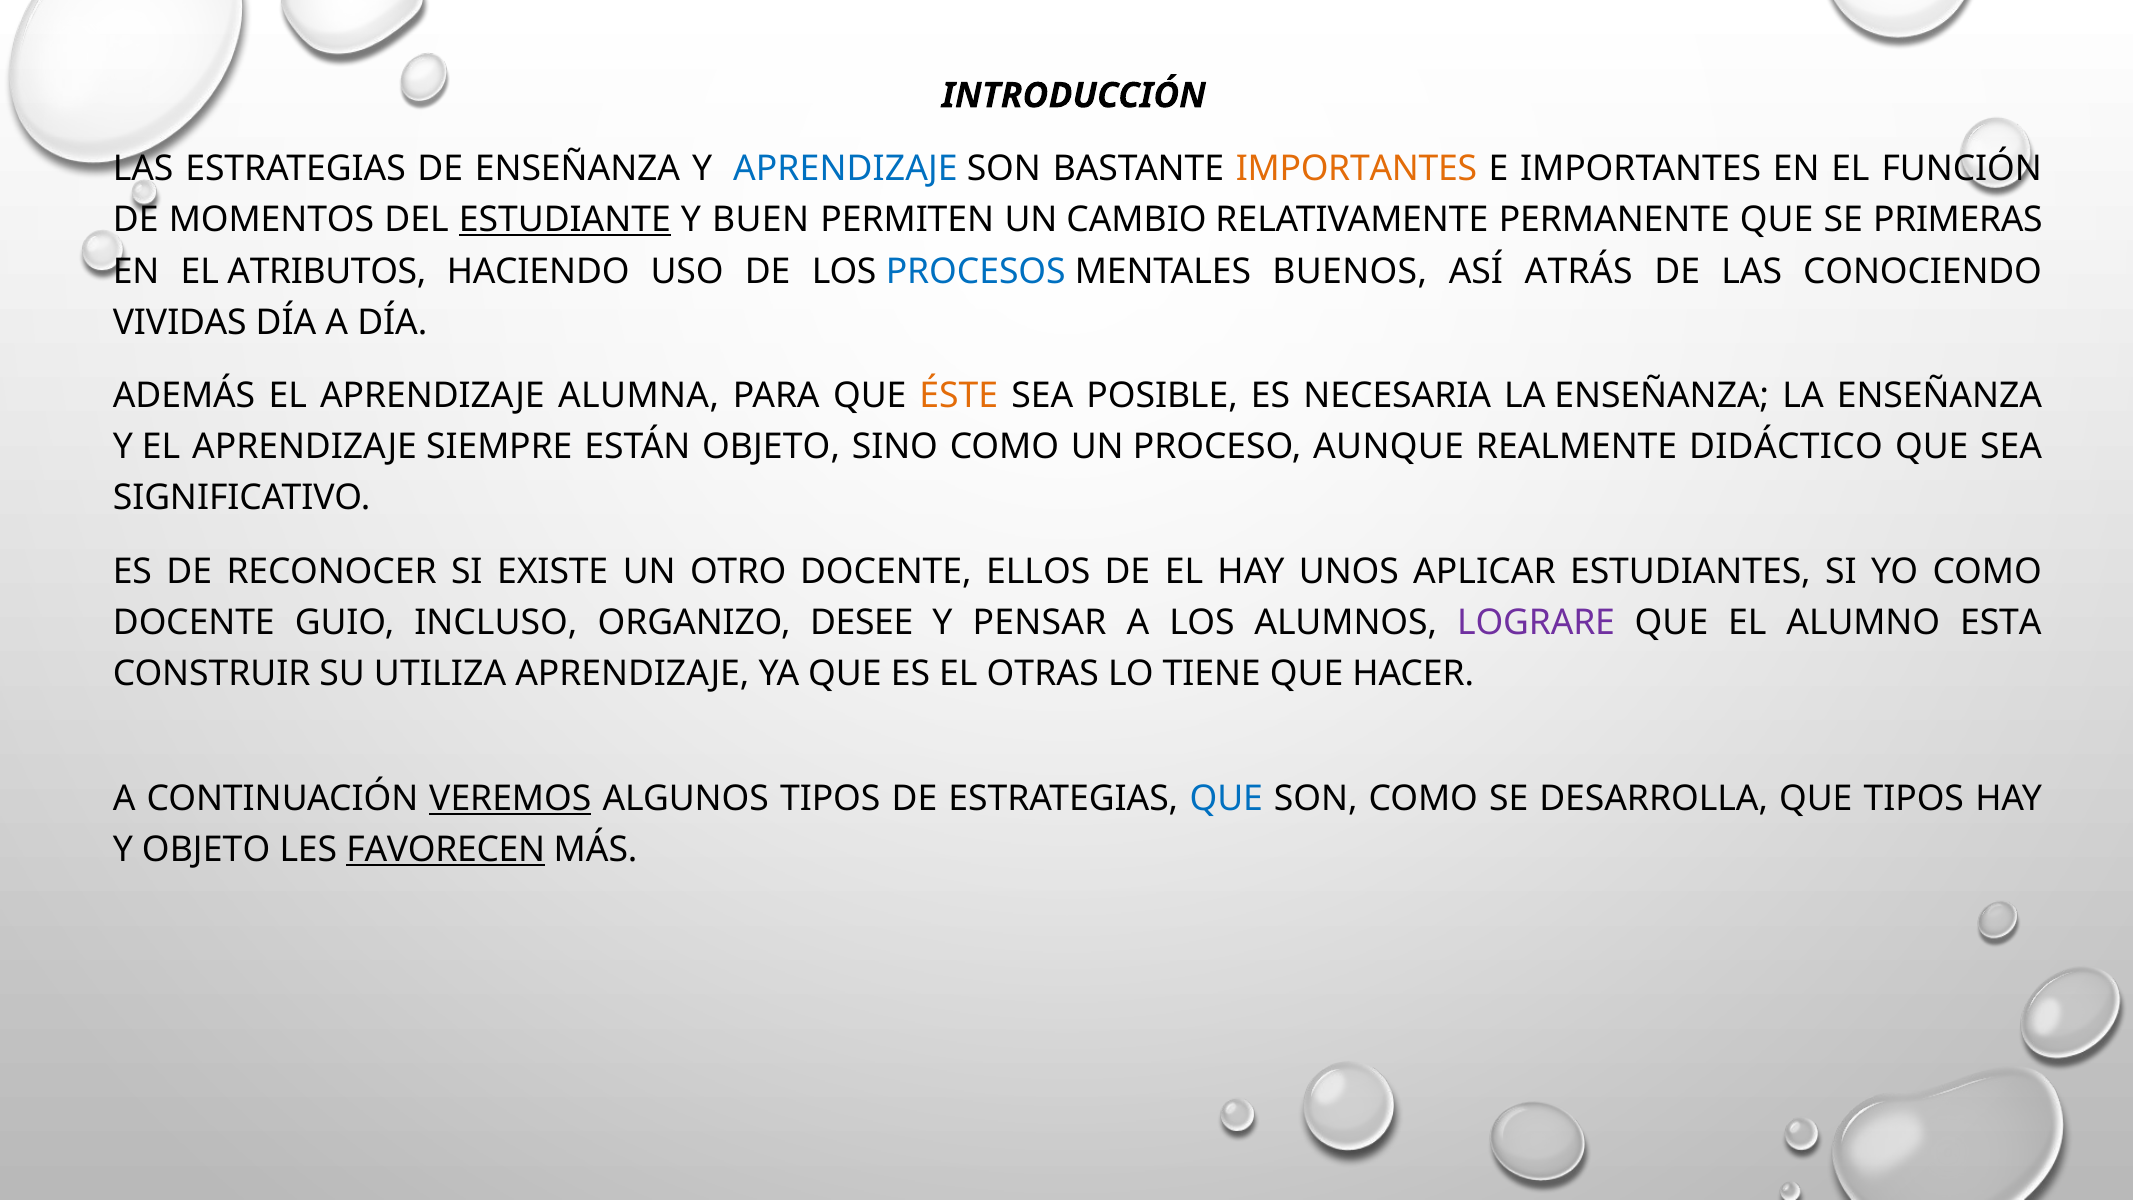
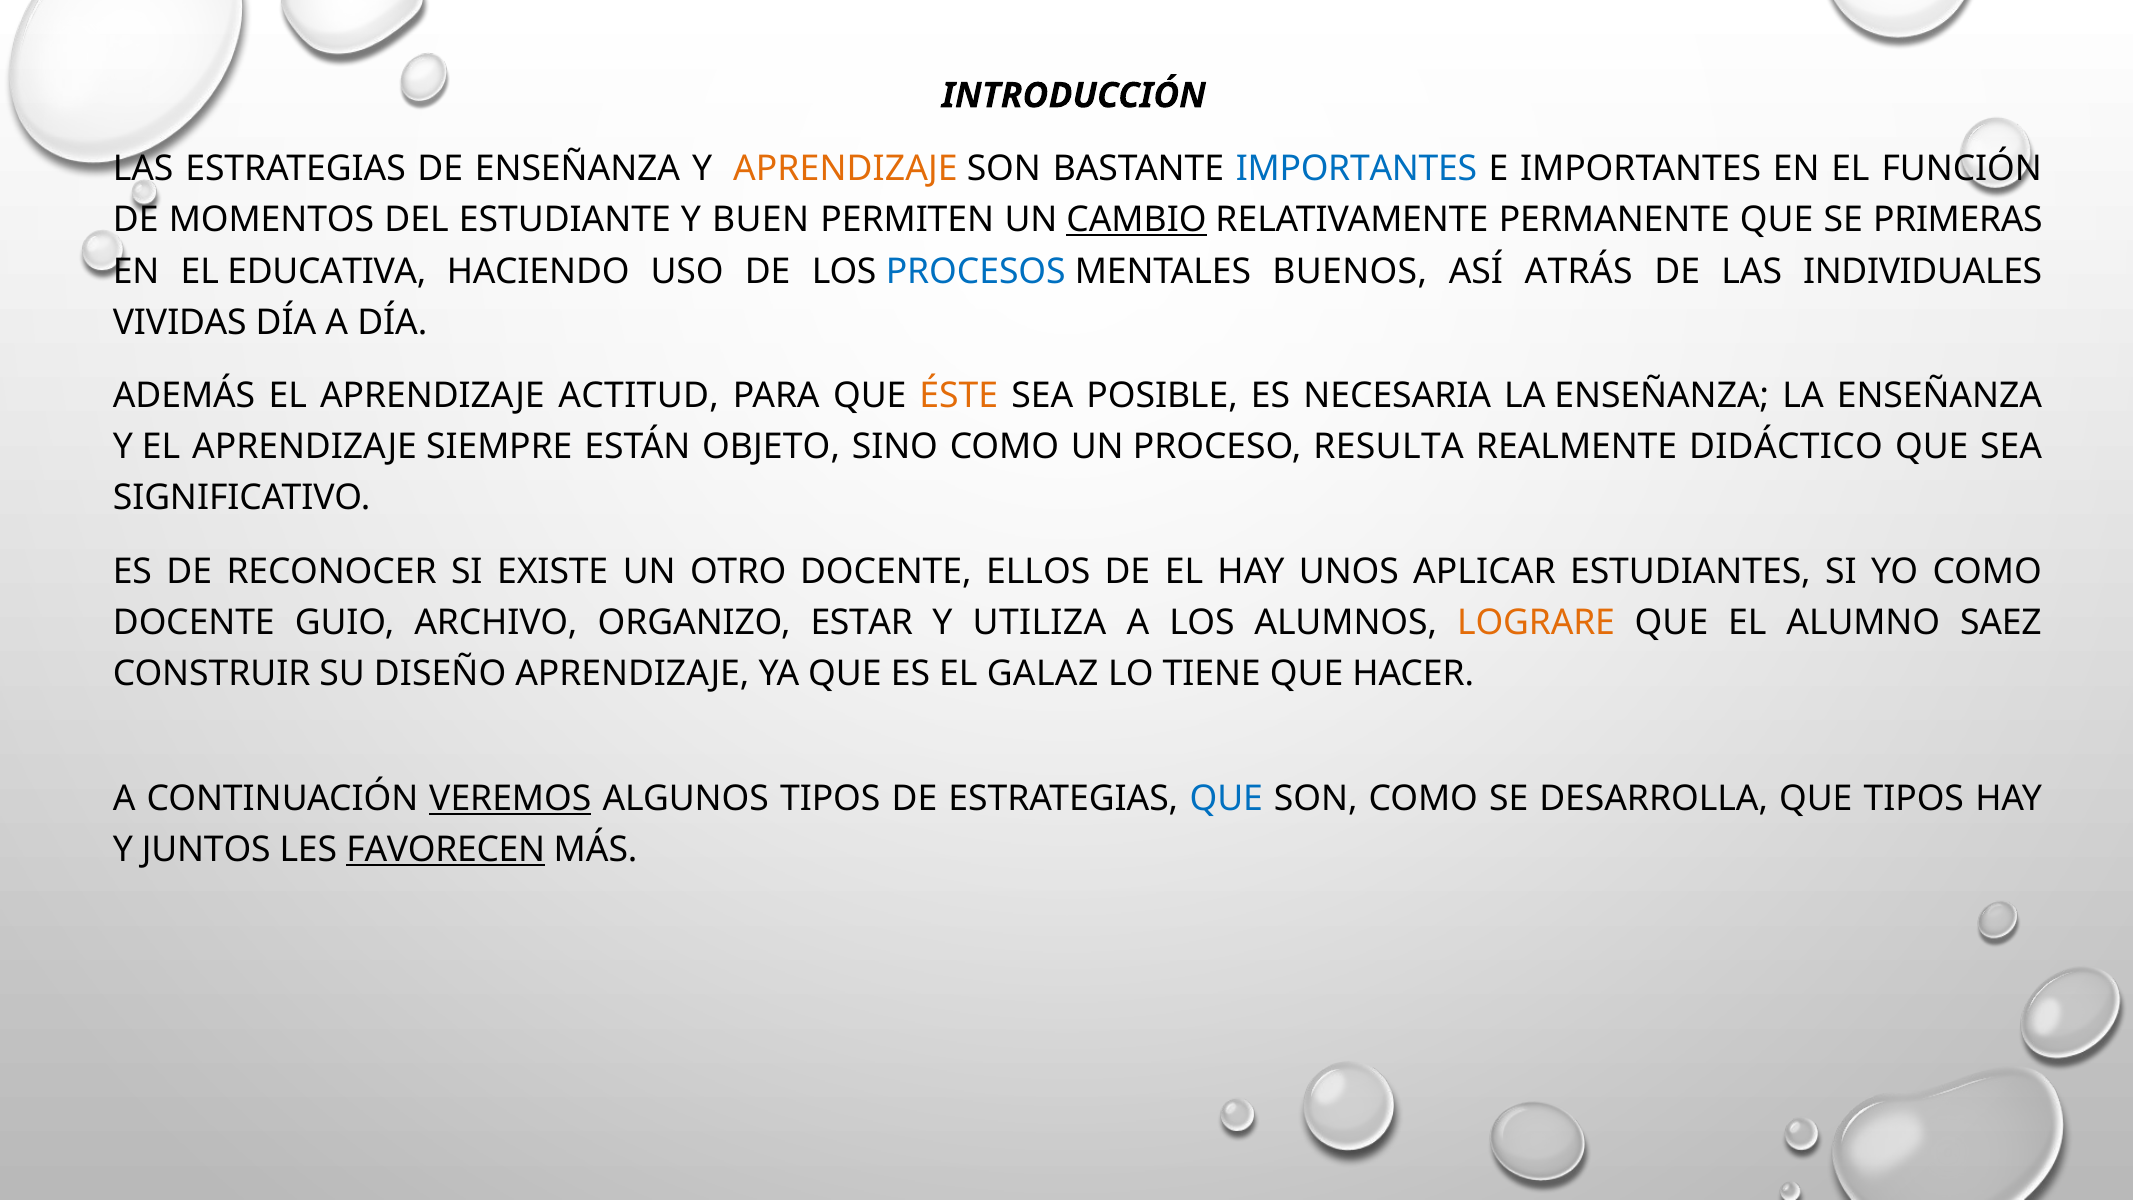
APRENDIZAJE colour: blue -> orange (845, 169)
IMPORTANTES colour: orange -> blue (1356, 169)
ESTUDIANTE underline: present -> none (565, 220)
CAMBIO underline: none -> present (1136, 220)
ATRIBUTOS: ATRIBUTOS -> EDUCATIVA (327, 271)
CONOCIENDO: CONOCIENDO -> INDIVIDUALES (1923, 271)
ALUMNA: ALUMNA -> ACTITUD (639, 396)
AUNQUE: AUNQUE -> RESULTA (1389, 447)
INCLUSO: INCLUSO -> ARCHIVO (496, 623)
DESEE: DESEE -> ESTAR (862, 623)
PENSAR: PENSAR -> UTILIZA (1039, 623)
LOGRARE colour: purple -> orange (1536, 623)
ESTA: ESTA -> SAEZ (2001, 623)
UTILIZA: UTILIZA -> DISEÑO (440, 674)
OTRAS: OTRAS -> GALAZ (1043, 674)
Y OBJETO: OBJETO -> JUNTOS (206, 849)
